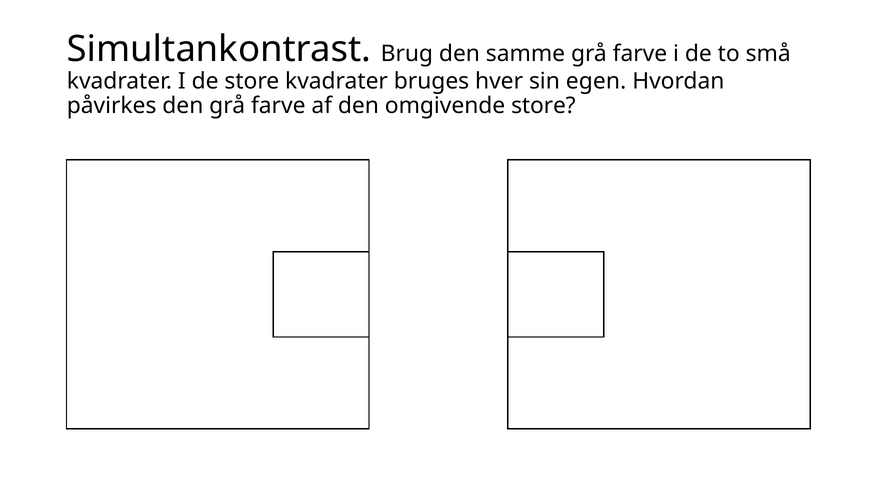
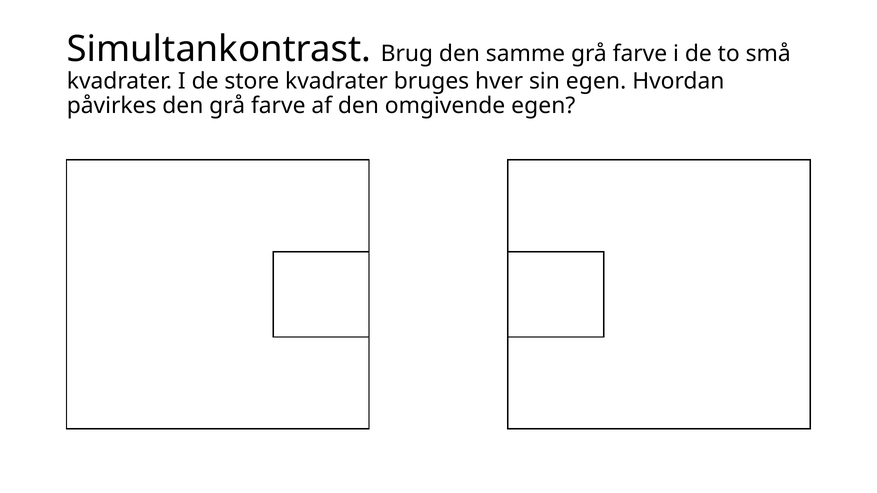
omgivende store: store -> egen (543, 106)
